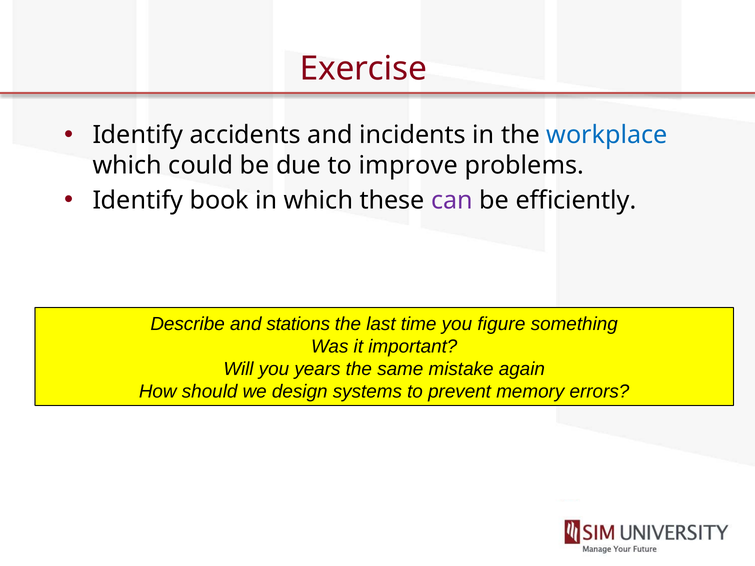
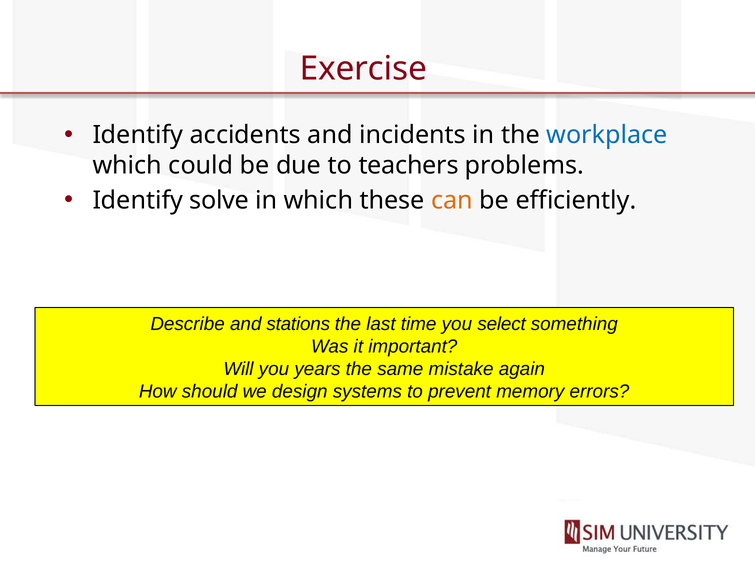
improve: improve -> teachers (409, 165)
book: book -> solve (219, 201)
can colour: purple -> orange (452, 201)
figure: figure -> select (502, 324)
